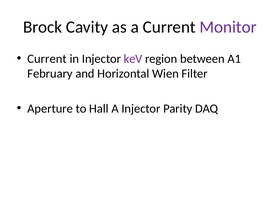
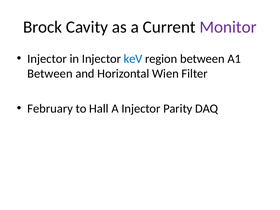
Current: Current -> Injector (47, 59)
keV colour: purple -> blue (133, 59)
February: February -> Between (50, 74)
Aperture: Aperture -> February (50, 109)
